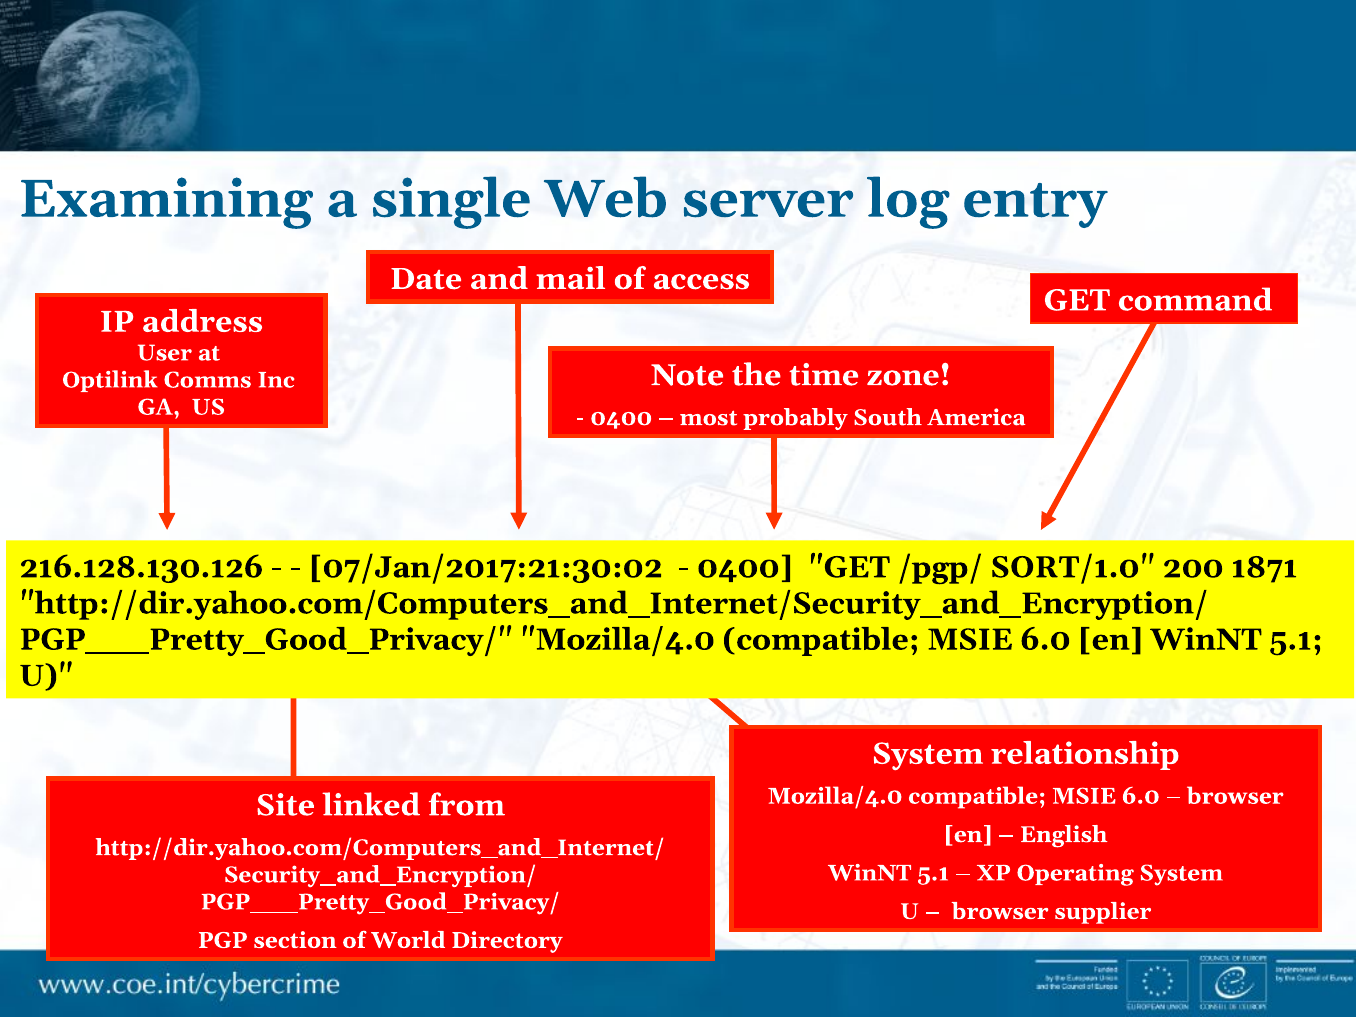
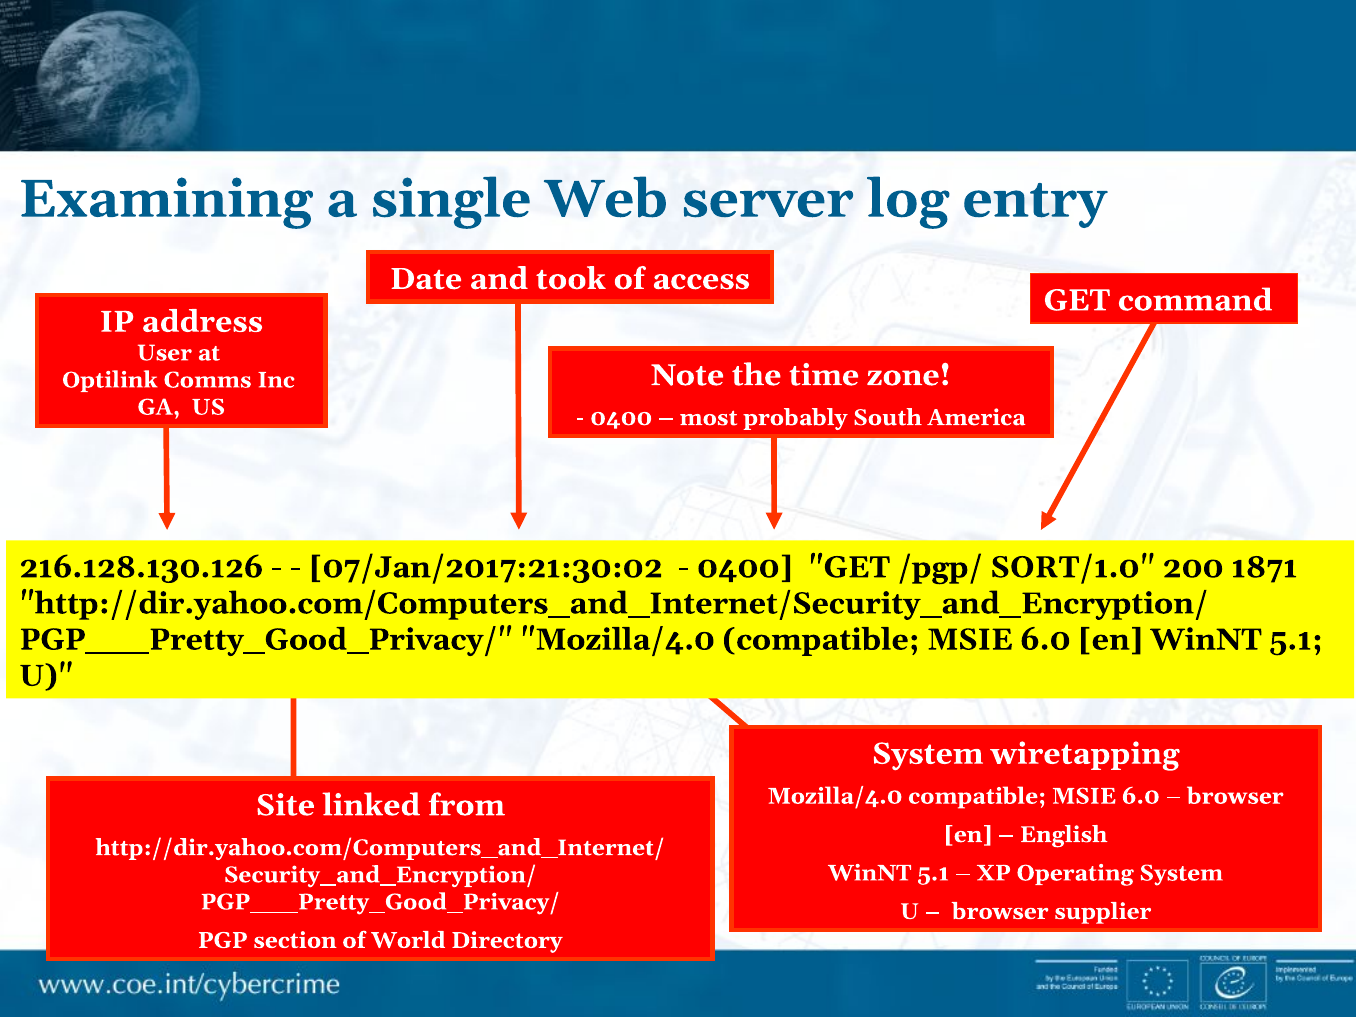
mail: mail -> took (571, 279)
relationship: relationship -> wiretapping (1085, 754)
